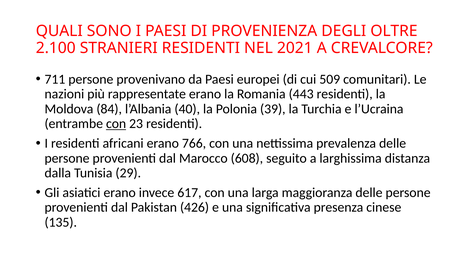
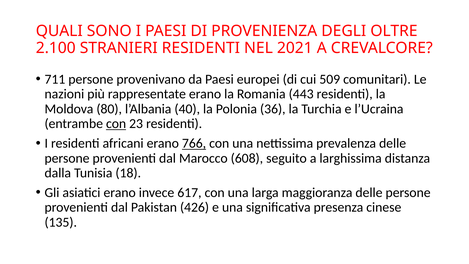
84: 84 -> 80 (109, 109)
39: 39 -> 36 (273, 109)
766 underline: none -> present (194, 143)
29: 29 -> 18 (128, 173)
